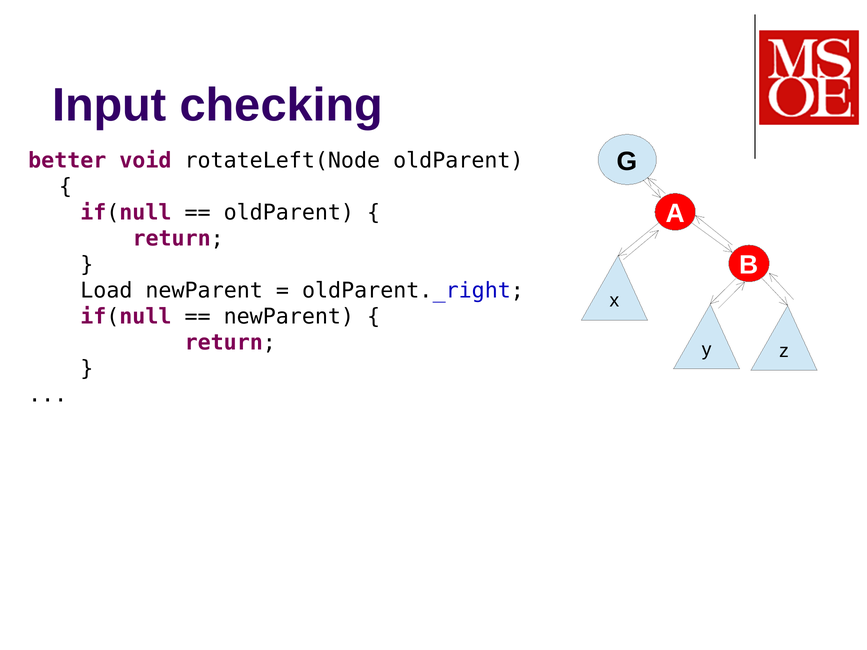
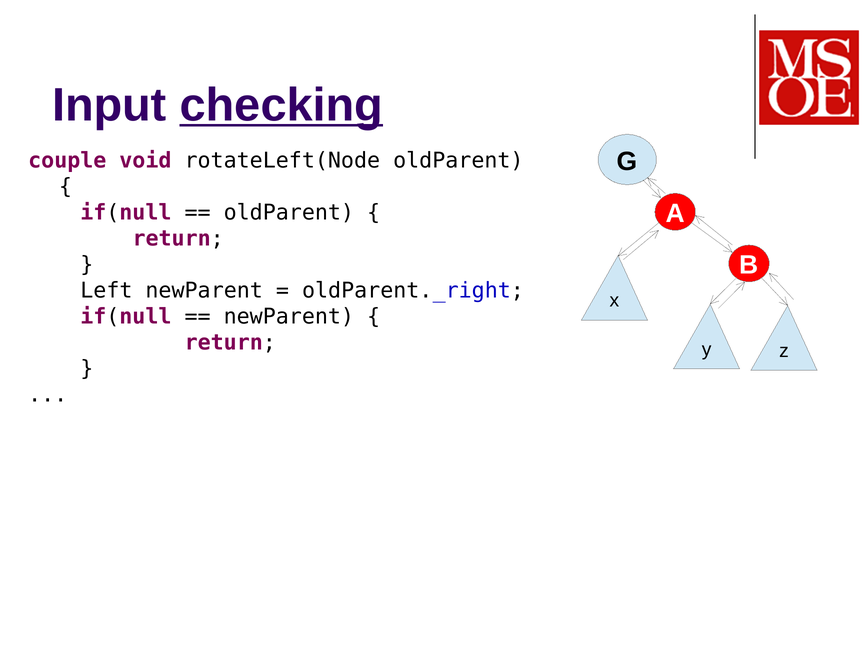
checking underline: none -> present (281, 105)
better: better -> couple (67, 160)
Load: Load -> Left (106, 290)
